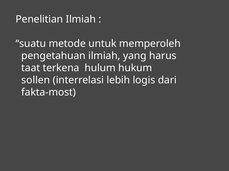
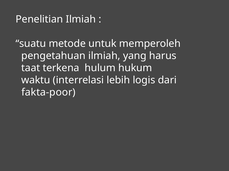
sollen: sollen -> waktu (36, 80)
fakta-most: fakta-most -> fakta-poor (48, 93)
